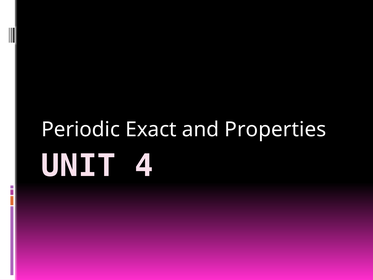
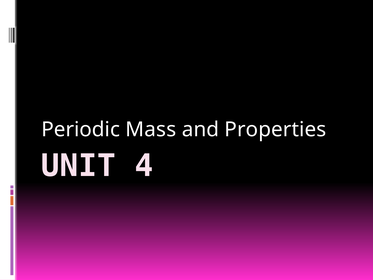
Exact: Exact -> Mass (151, 130)
